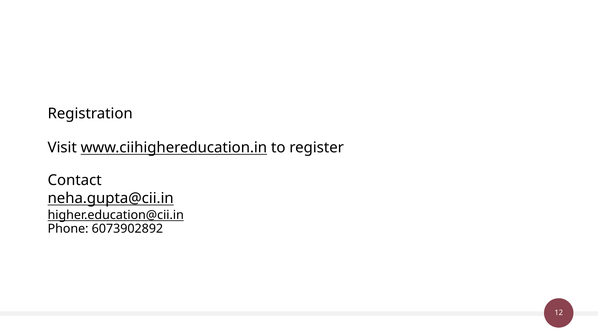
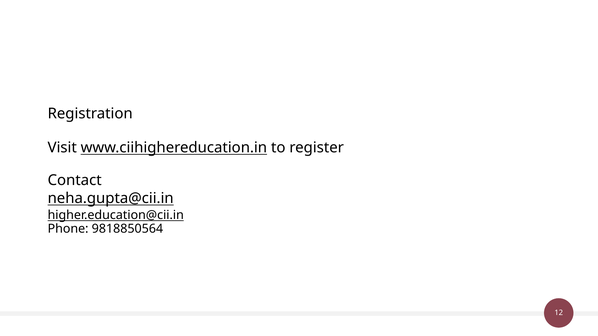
6073902892: 6073902892 -> 9818850564 (127, 229)
